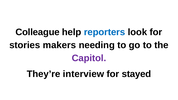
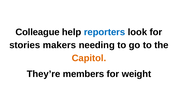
Capitol colour: purple -> orange (89, 58)
interview: interview -> members (84, 74)
stayed: stayed -> weight (136, 74)
